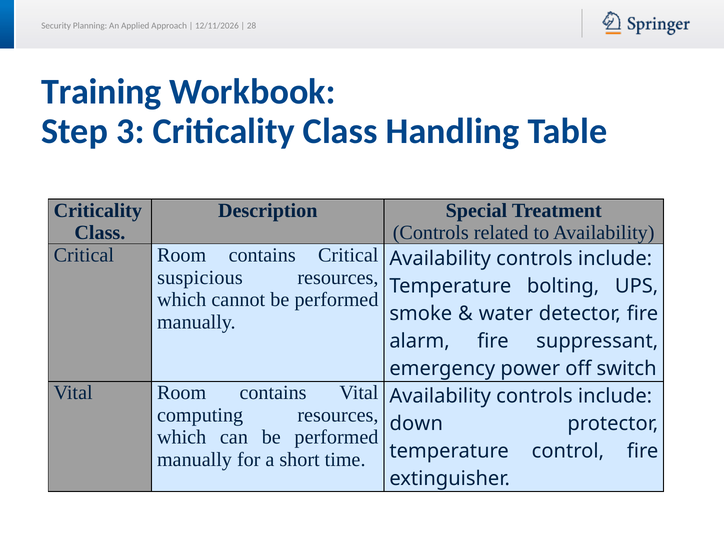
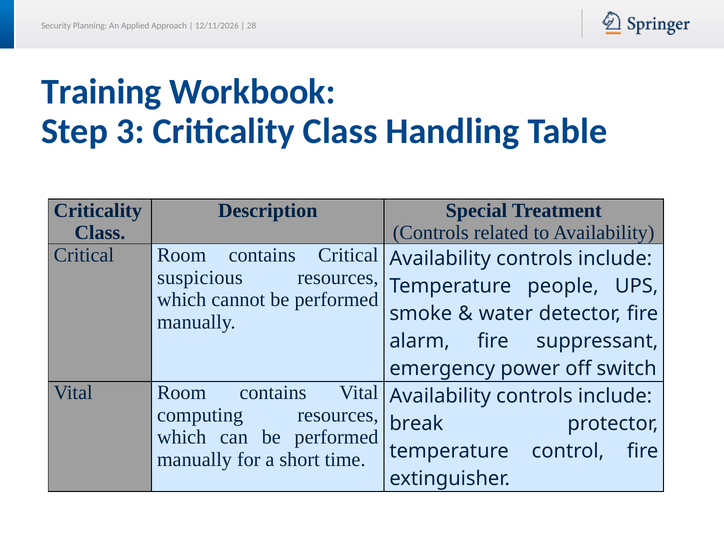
bolting: bolting -> people (563, 286)
down: down -> break (416, 424)
